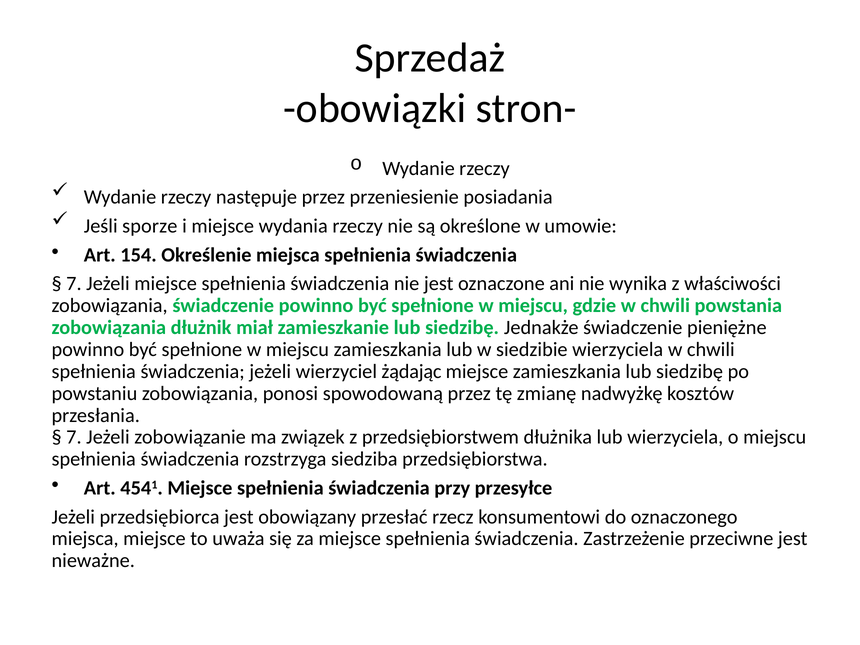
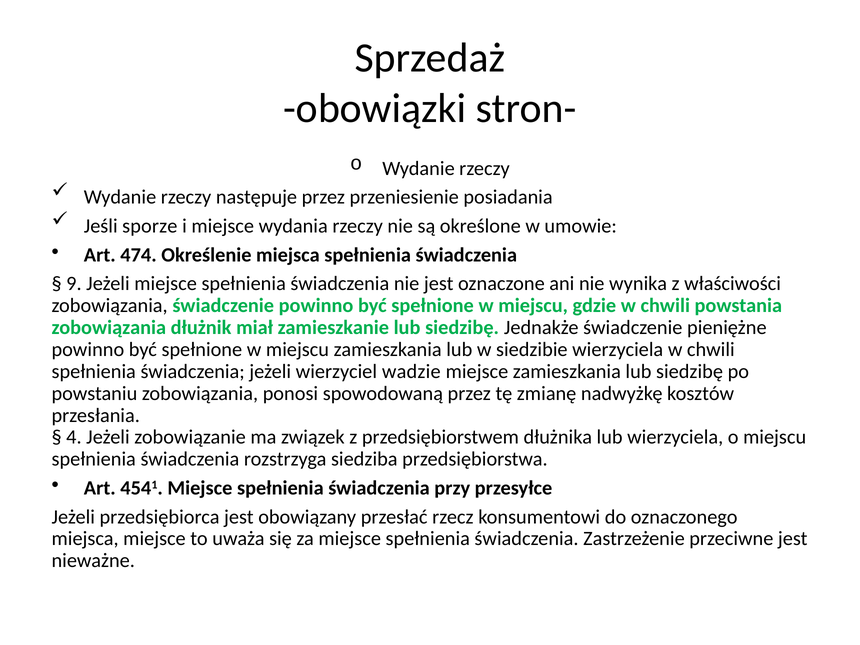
154: 154 -> 474 (139, 255)
7: 7 -> 9 (74, 284)
żądając: żądając -> wadzie (411, 371)
7: 7 -> 4 (74, 437)
